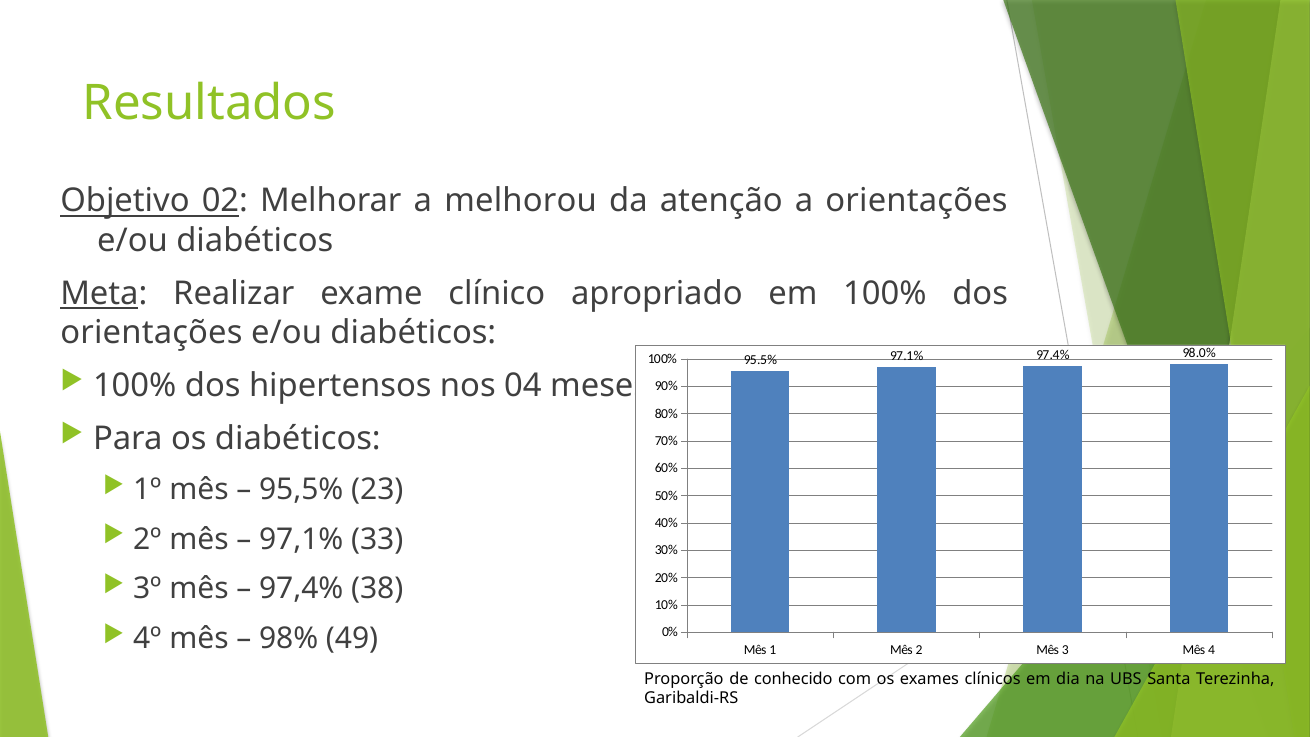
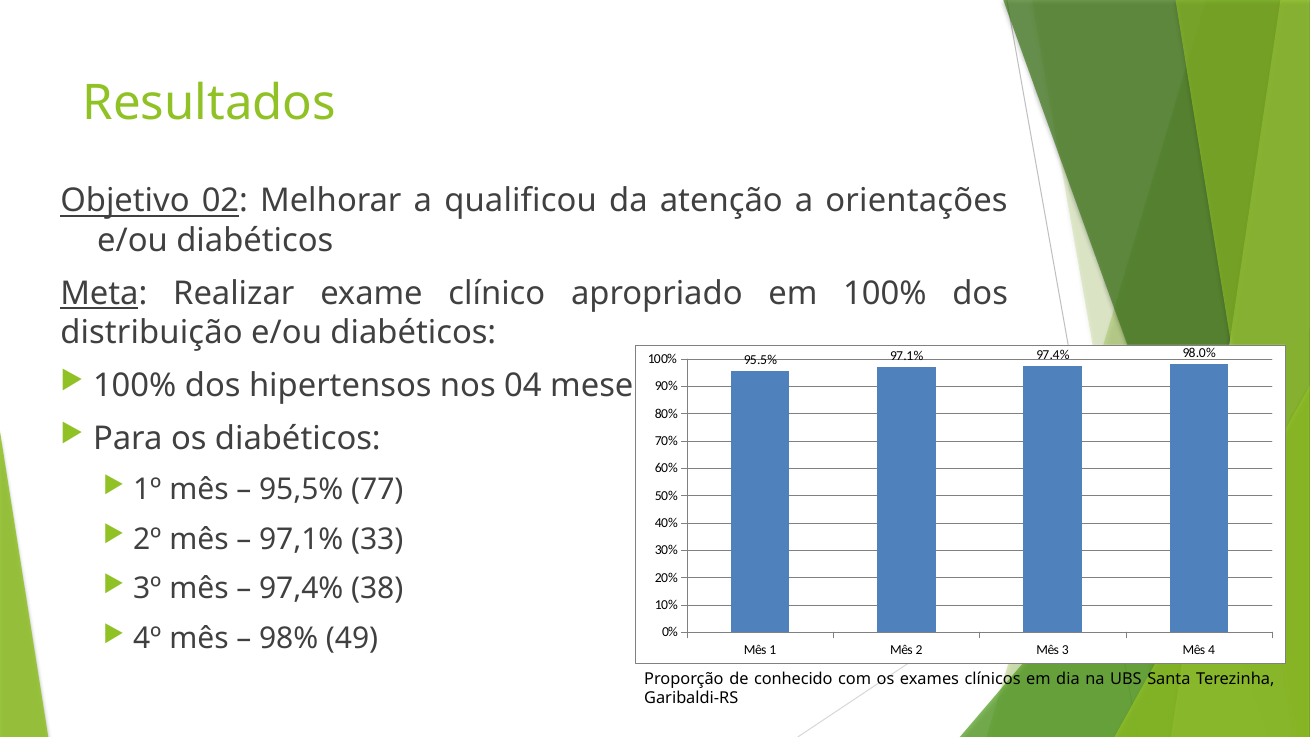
melhorou: melhorou -> qualificou (521, 201)
orientações: orientações -> distribuição (151, 333)
23: 23 -> 77 (377, 490)
